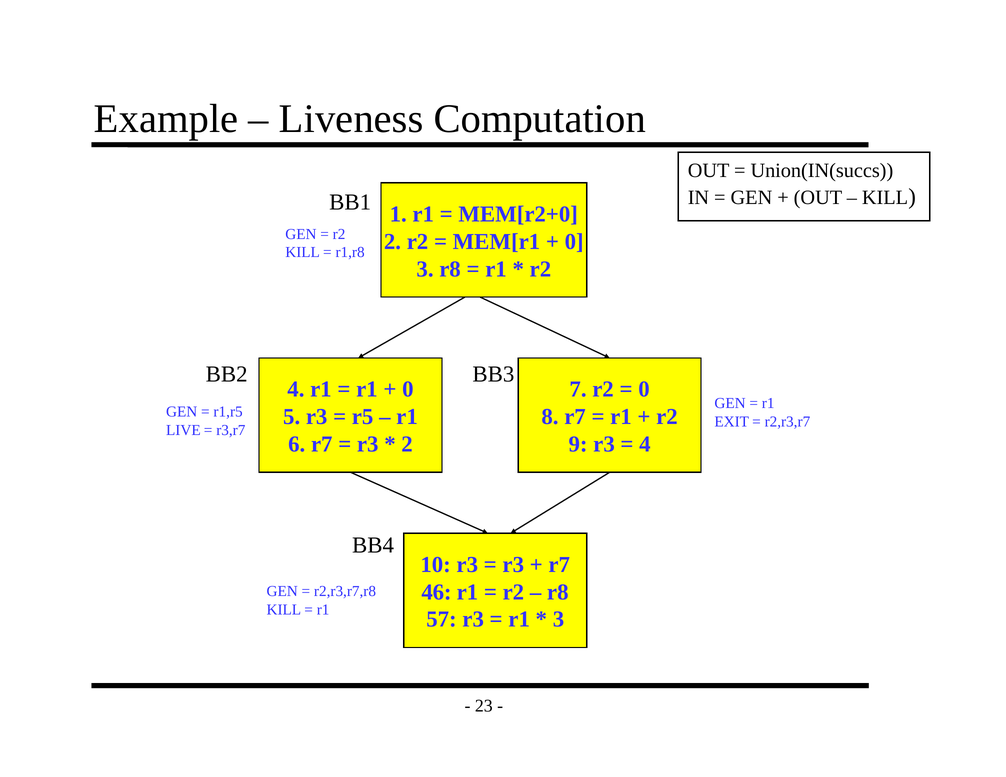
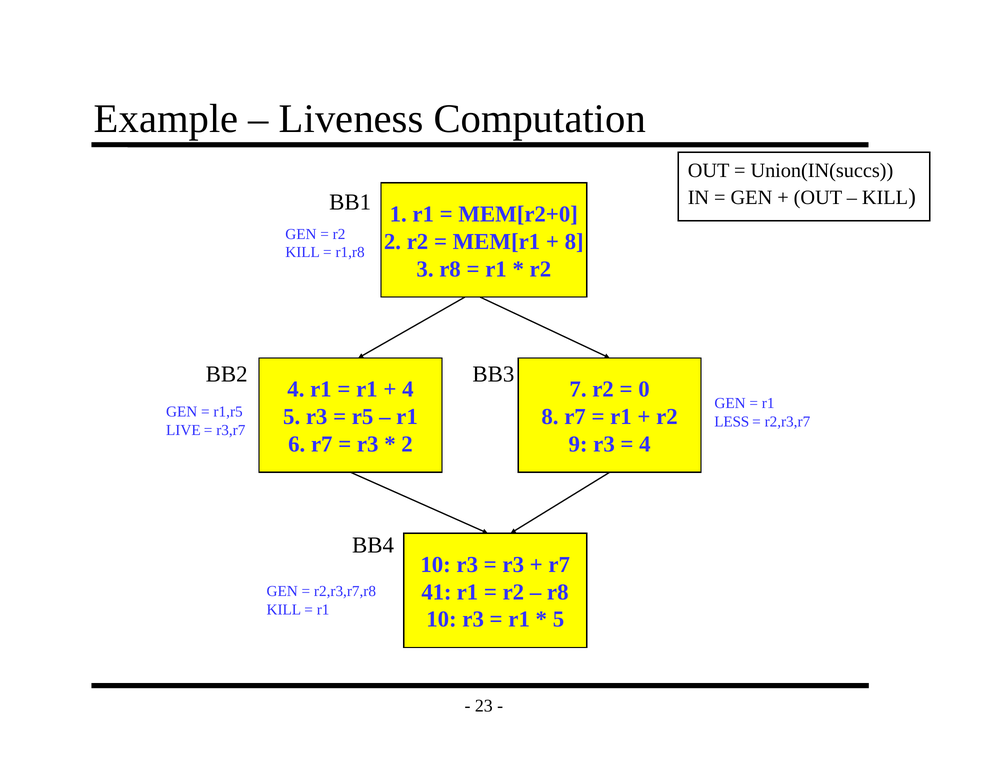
0: 0 -> 8 (574, 242)
0: 0 -> 4 (408, 389)
EXIT: EXIT -> LESS (732, 422)
46: 46 -> 41 (436, 592)
57: 57 -> 10 (442, 620)
3: 3 -> 5 (558, 620)
